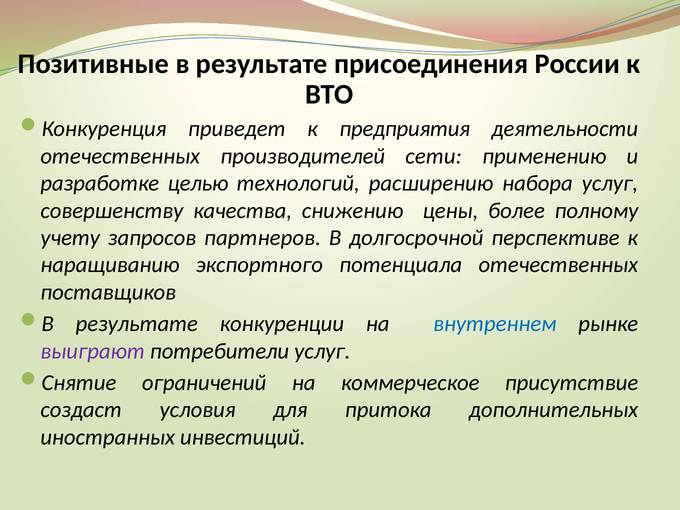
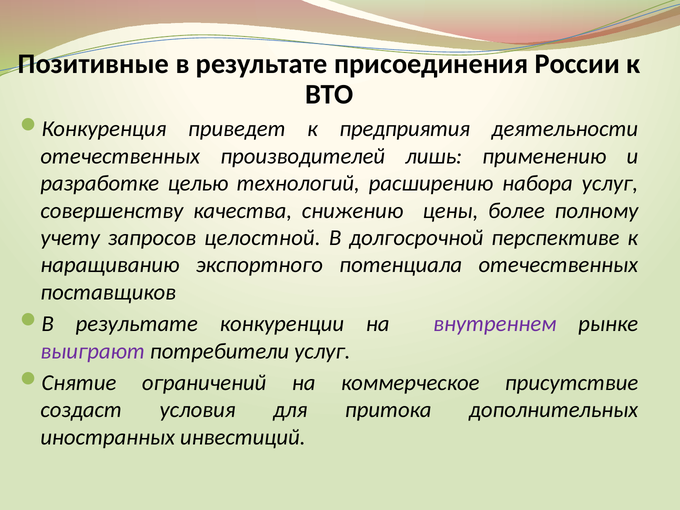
сети: сети -> лишь (434, 156)
партнеров: партнеров -> целостной (262, 238)
внутреннем colour: blue -> purple (495, 324)
